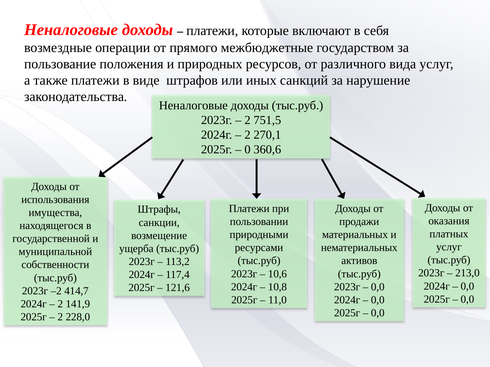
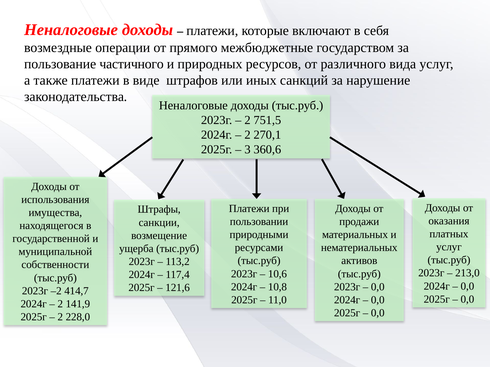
положения: положения -> частичного (132, 64)
0: 0 -> 3 (247, 150)
